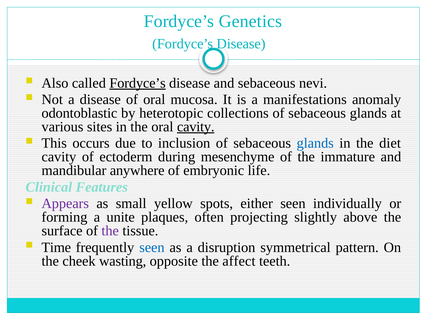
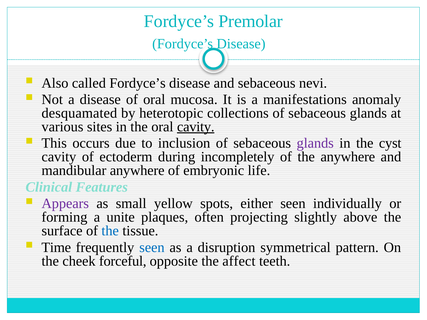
Genetics: Genetics -> Premolar (251, 21)
Fordyce’s underline: present -> none (138, 83)
odontoblastic: odontoblastic -> desquamated (79, 113)
glands colour: blue -> purple (315, 143)
diet: diet -> cyst (390, 143)
mesenchyme: mesenchyme -> incompletely (238, 157)
the immature: immature -> anywhere (348, 157)
the colour: purple -> blue (110, 231)
wasting: wasting -> forceful (123, 261)
